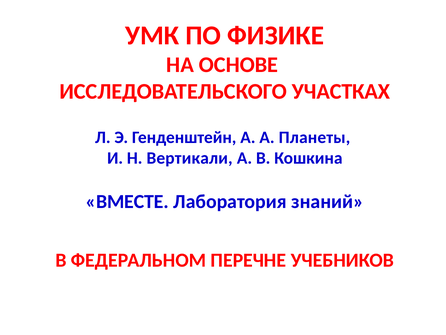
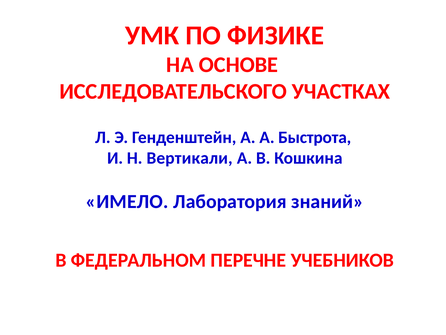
Планеты: Планеты -> Быстрота (315, 137)
ВМЕСТЕ: ВМЕСТЕ -> ИМЕЛО (127, 201)
